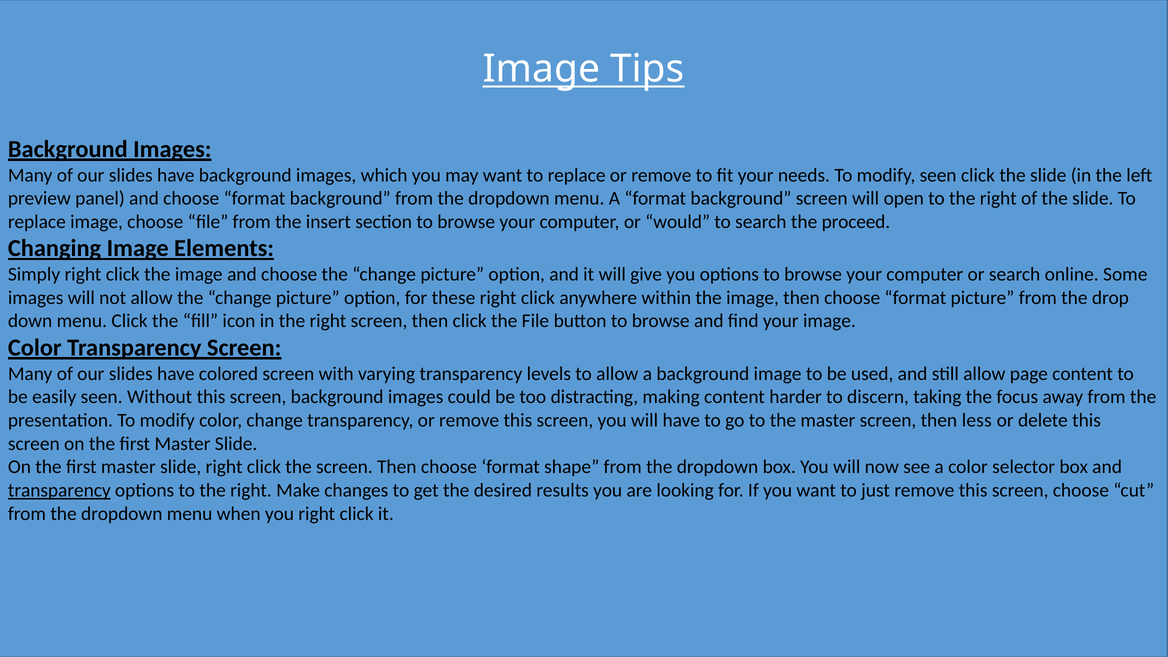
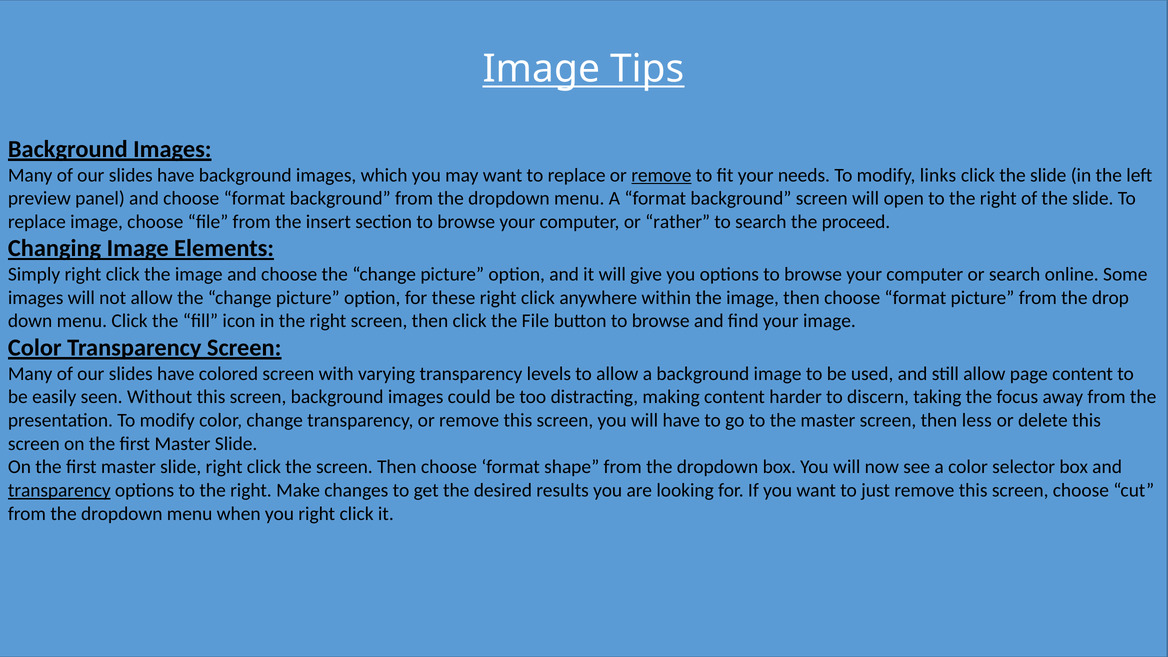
remove underline: none -> present (661, 175)
modify seen: seen -> links (938, 175)
would: would -> rather (678, 222)
